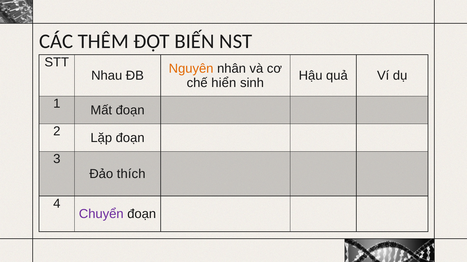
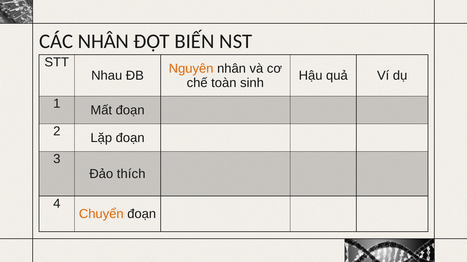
CÁC THÊM: THÊM -> NHÂN (103, 41)
hiển: hiển -> toàn (224, 83)
Chuyển colour: purple -> orange (101, 215)
